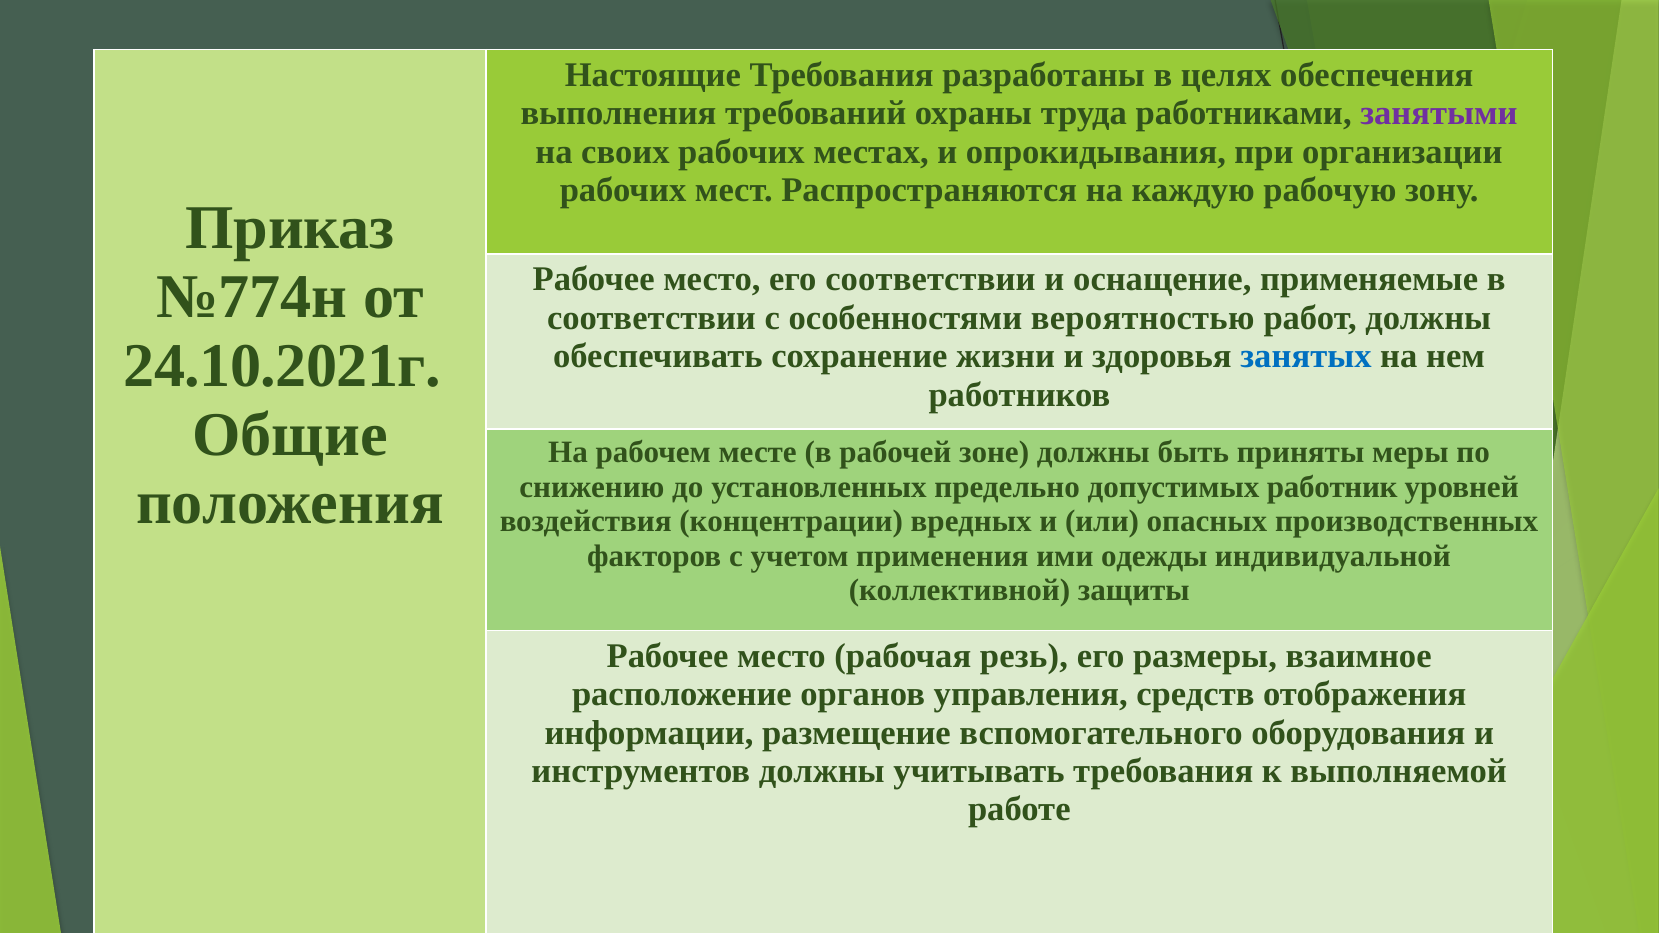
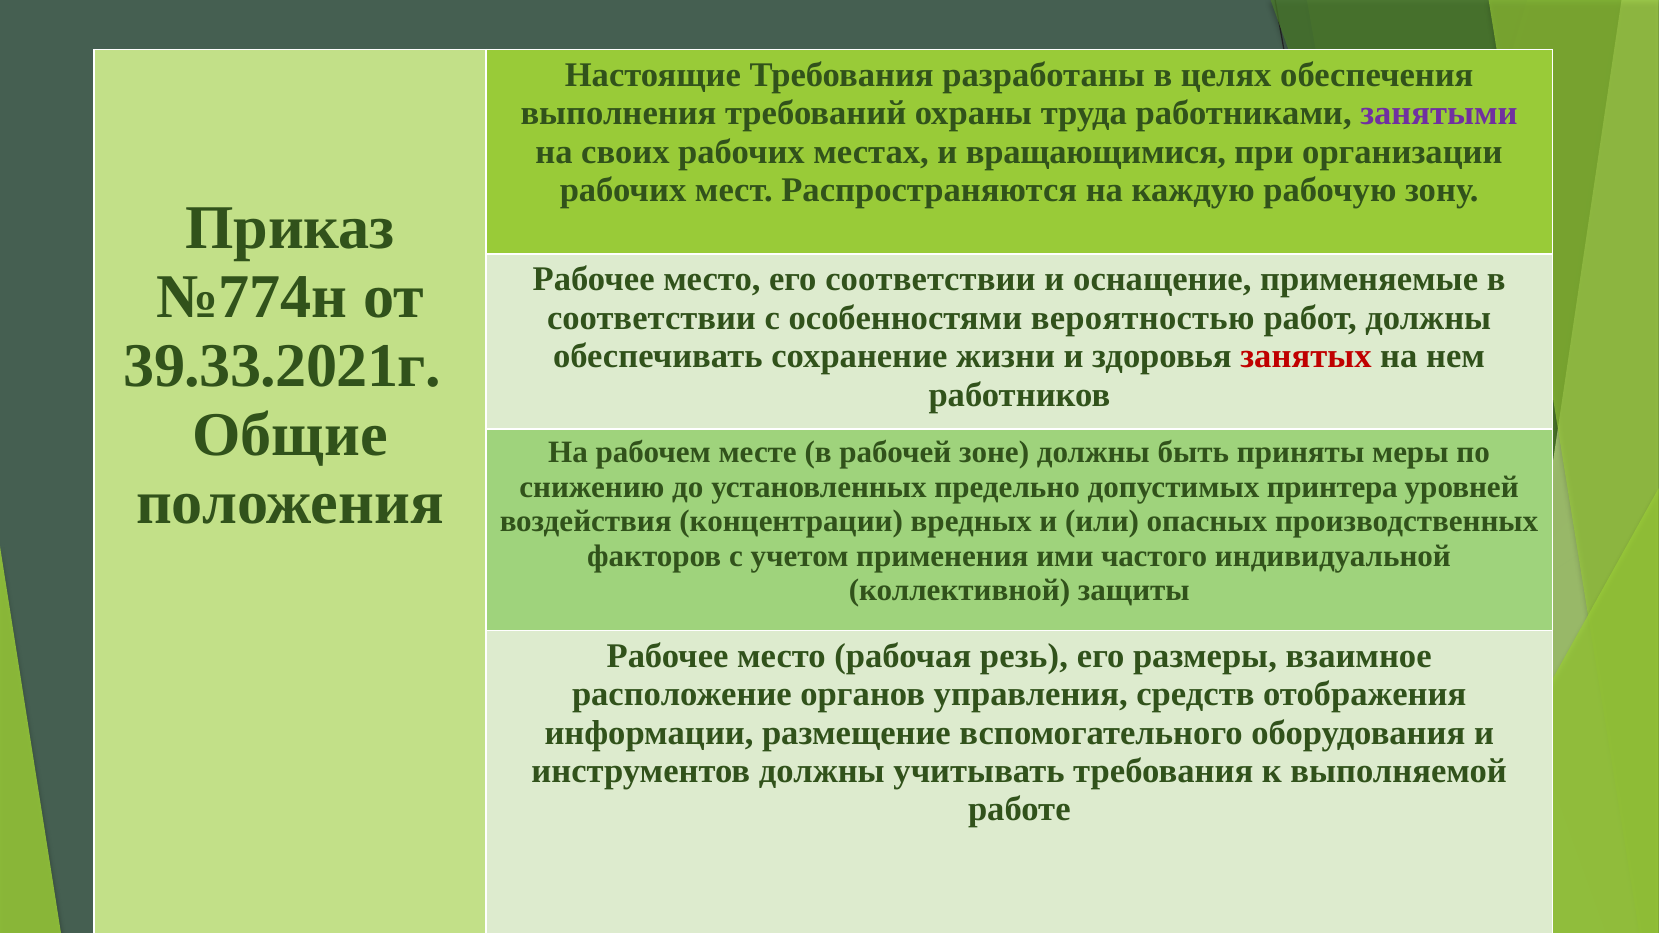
опрокидывания: опрокидывания -> вращающимися (1096, 152)
24.10.2021г: 24.10.2021г -> 39.33.2021г (283, 366)
занятых colour: blue -> red (1306, 356)
работник: работник -> принтера (1332, 487)
одежды: одежды -> частого (1154, 556)
